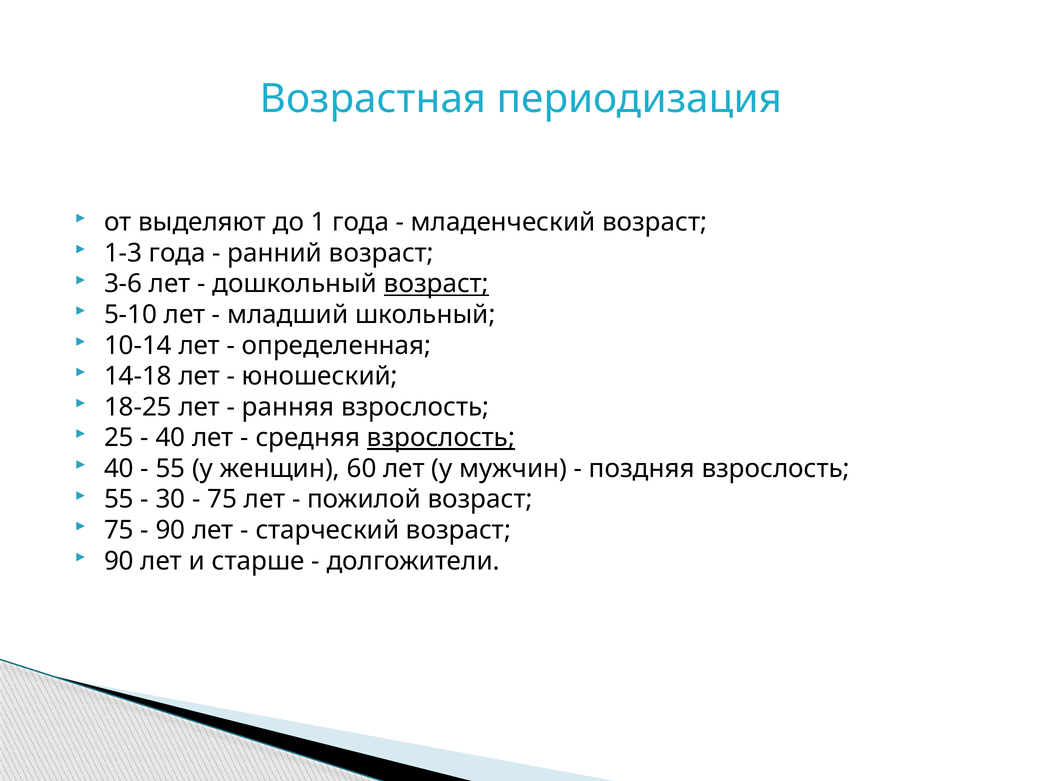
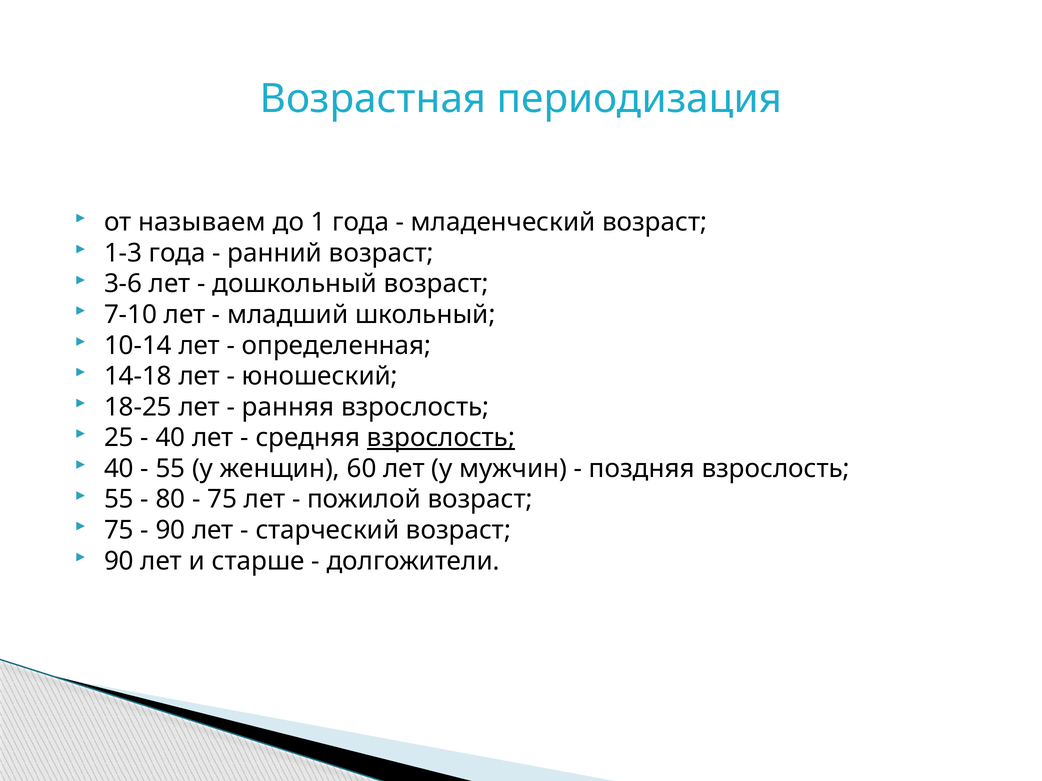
выделяют: выделяют -> называем (202, 222)
возраст underline: present -> none (436, 284)
5-10: 5-10 -> 7-10 (131, 315)
30: 30 -> 80 (170, 500)
